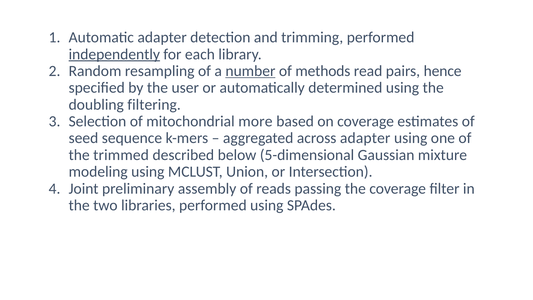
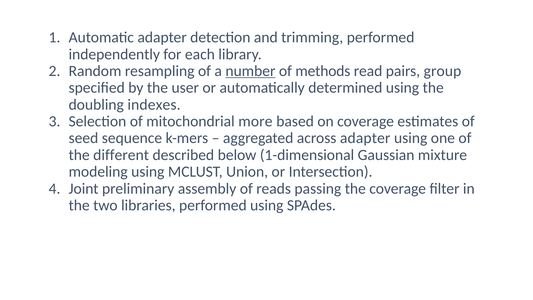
independently underline: present -> none (114, 54)
hence: hence -> group (442, 71)
filtering: filtering -> indexes (154, 105)
trimmed: trimmed -> different (121, 155)
5-dimensional: 5-dimensional -> 1-dimensional (307, 155)
